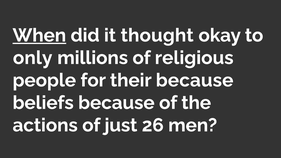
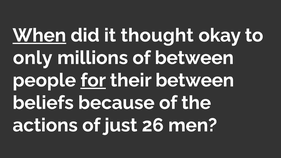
of religious: religious -> between (194, 58)
for underline: none -> present (93, 80)
their because: because -> between (195, 80)
